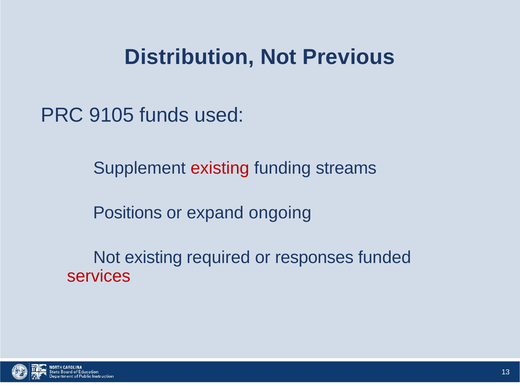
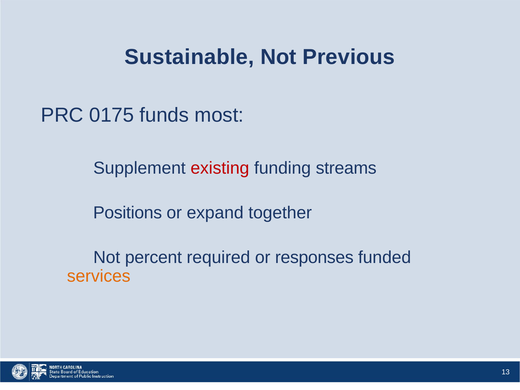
Distribution: Distribution -> Sustainable (189, 57)
9105: 9105 -> 0175 (112, 115)
used: used -> most (219, 115)
ongoing: ongoing -> together (280, 213)
Not existing: existing -> percent (153, 257)
services colour: red -> orange (99, 276)
